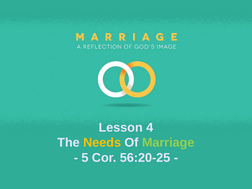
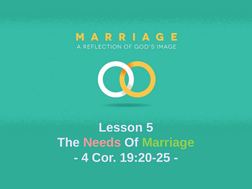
4: 4 -> 5 (150, 128)
Needs colour: yellow -> pink (102, 143)
5: 5 -> 4 (85, 158)
56:20-25: 56:20-25 -> 19:20-25 (145, 158)
